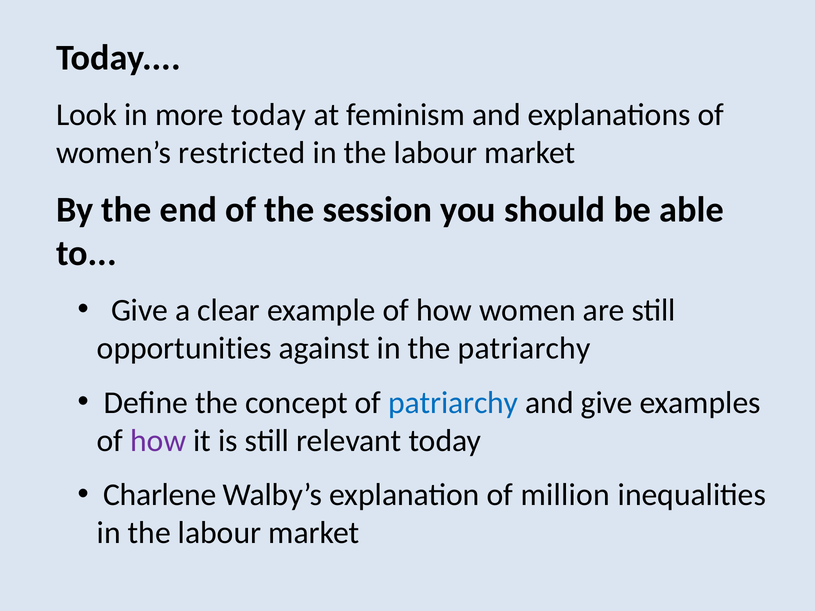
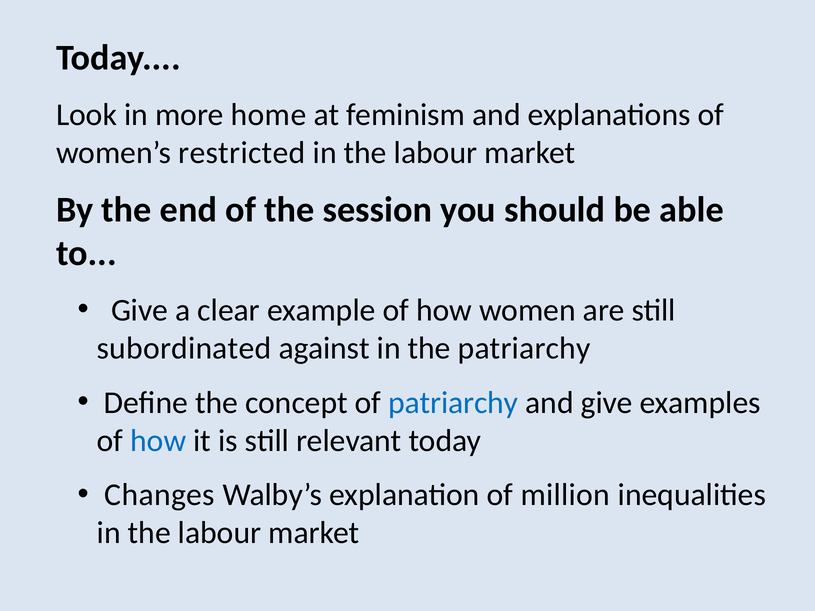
more today: today -> home (269, 115)
opportunities: opportunities -> subordinated (184, 348)
how colour: purple -> blue (158, 441)
Charlene: Charlene -> Changes (160, 495)
